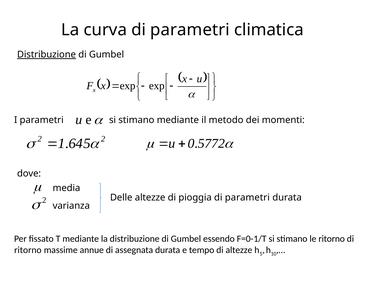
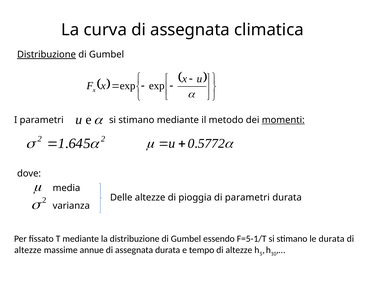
curva di parametri: parametri -> assegnata (190, 30)
momenti underline: none -> present (283, 120)
F=0-1/T: F=0-1/T -> F=5-1/T (252, 239)
le ritorno: ritorno -> durata (332, 239)
ritorno: ritorno -> altezze (28, 250)
